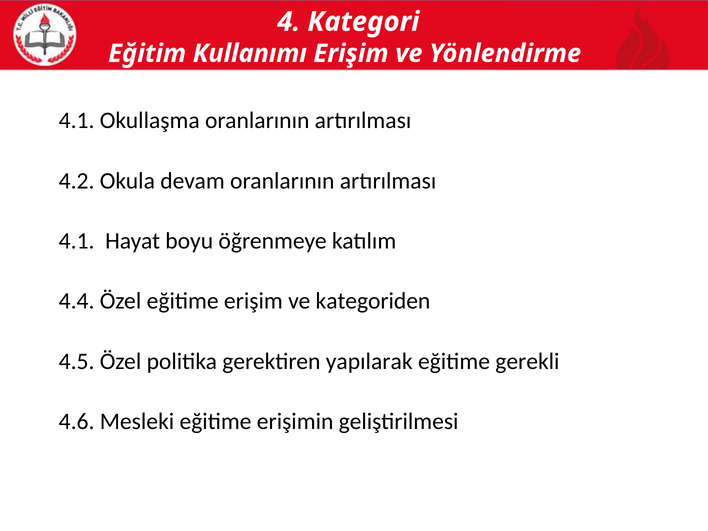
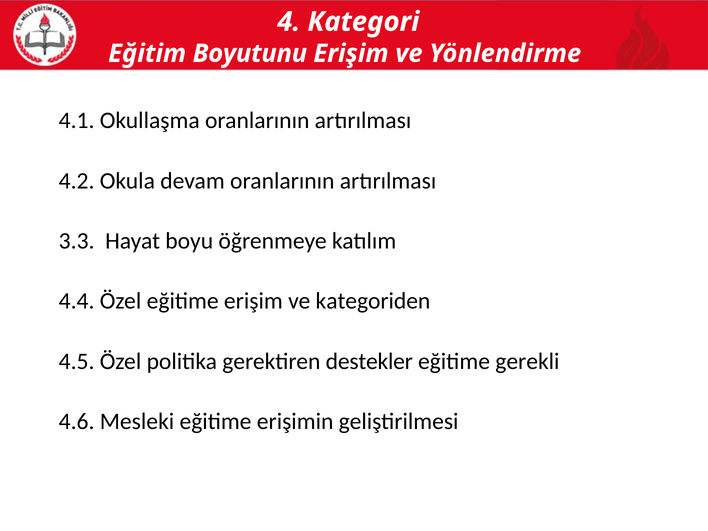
Kullanımı: Kullanımı -> Boyutunu (250, 53)
4.1: 4.1 -> 3.3 (77, 241)
yapılarak: yapılarak -> destekler (369, 361)
